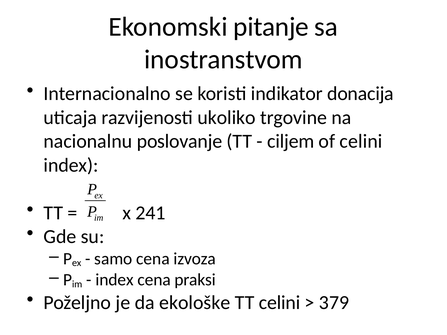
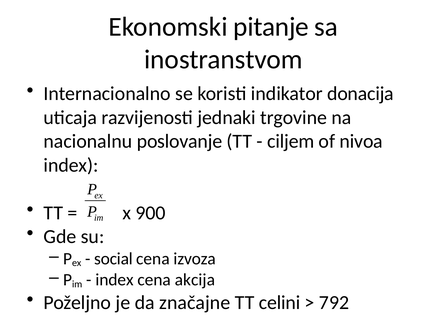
ukoliko: ukoliko -> jednaki (227, 118)
of celini: celini -> nivoa (361, 141)
241: 241 -> 900 (151, 213)
samo: samo -> social (113, 259)
praksi: praksi -> akcija (195, 280)
ekološke: ekološke -> značajne (195, 303)
379: 379 -> 792 (334, 303)
